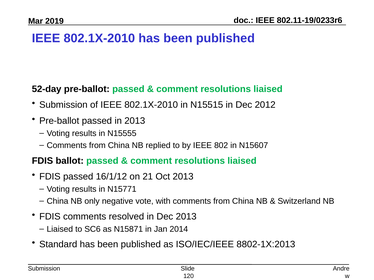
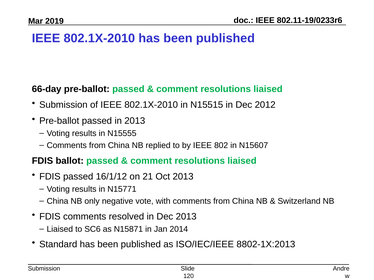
52-day: 52-day -> 66-day (47, 89)
